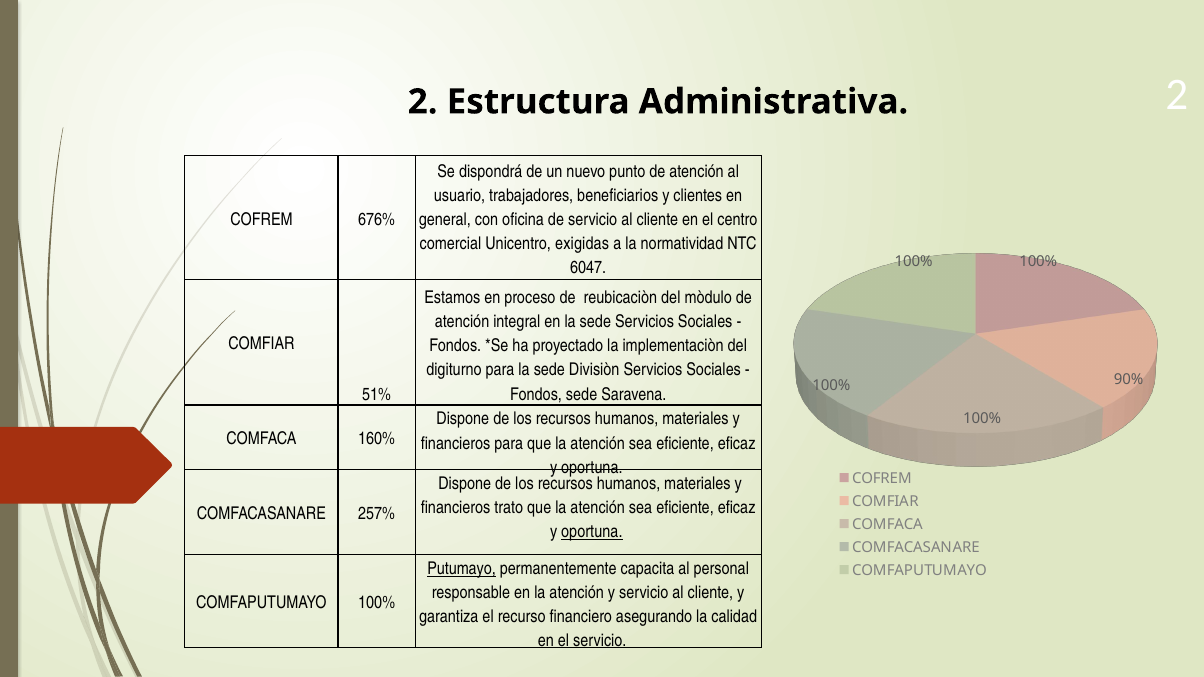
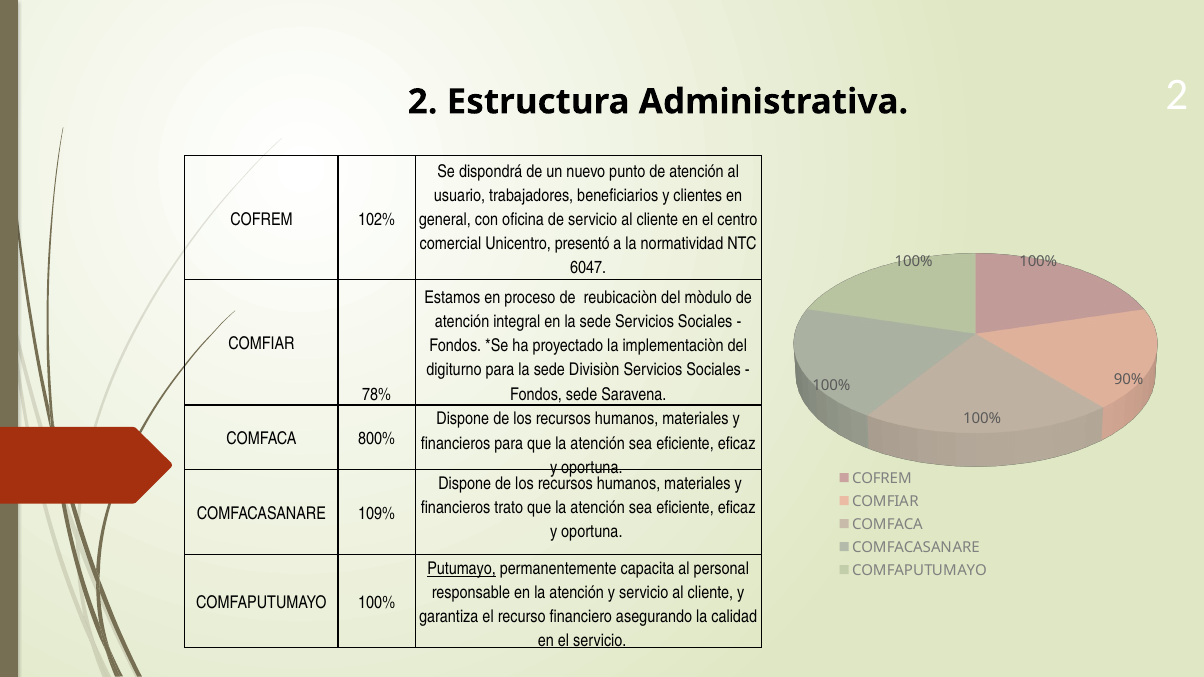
676%: 676% -> 102% (377, 220)
exigidas: exigidas -> presentó (582, 244)
51%: 51% -> 78% (377, 394)
160%: 160% -> 800% (377, 439)
257%: 257% -> 109% (377, 514)
oportuna underline: present -> none (592, 532)
